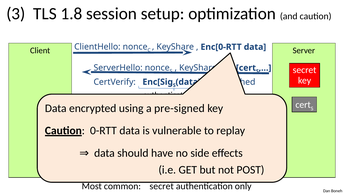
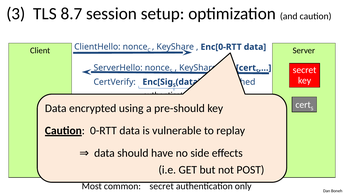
1.8: 1.8 -> 8.7 (71, 14)
pre-signed: pre-signed -> pre-should (179, 108)
